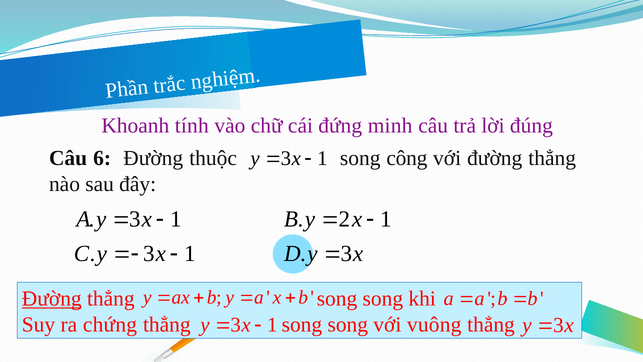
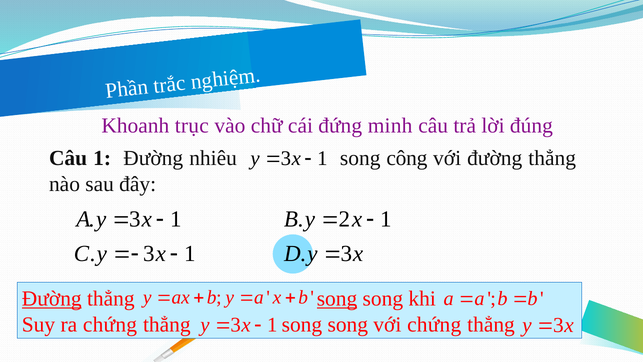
tính: tính -> trục (192, 125)
Câu 6: 6 -> 1 (102, 158)
thuộc: thuộc -> nhiêu (213, 158)
song underline: none -> present (337, 299)
với vuông: vuông -> chứng (434, 324)
